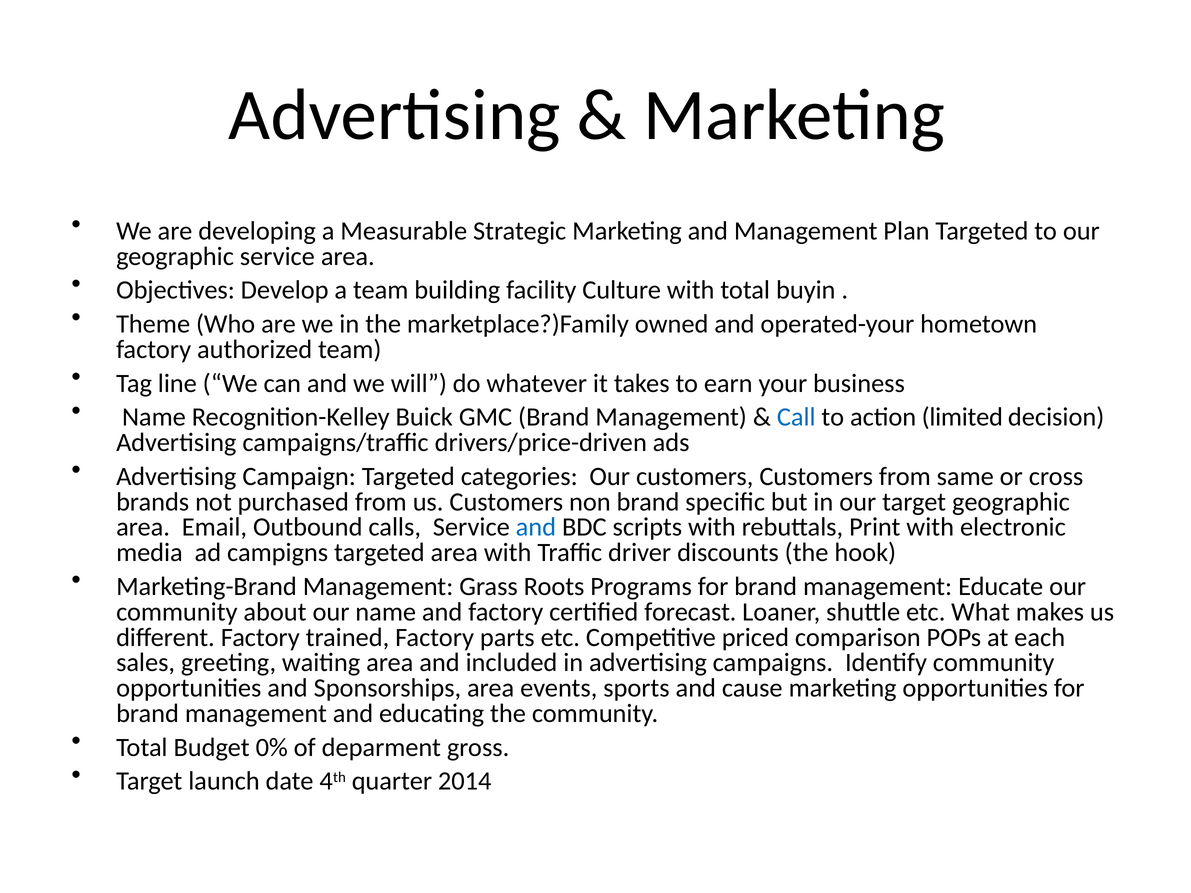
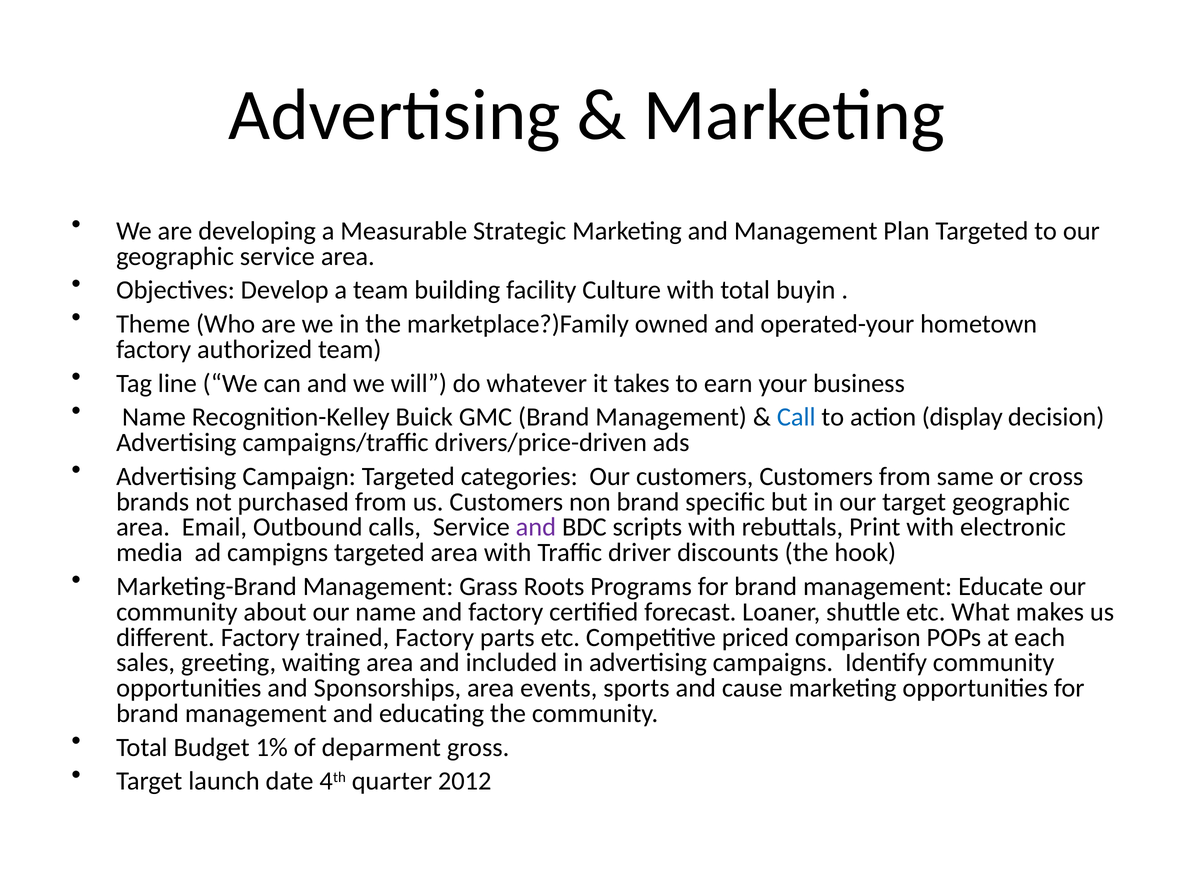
limited: limited -> display (962, 417)
and colour: blue -> purple (536, 527)
0%: 0% -> 1% (272, 748)
2014: 2014 -> 2012 (465, 781)
